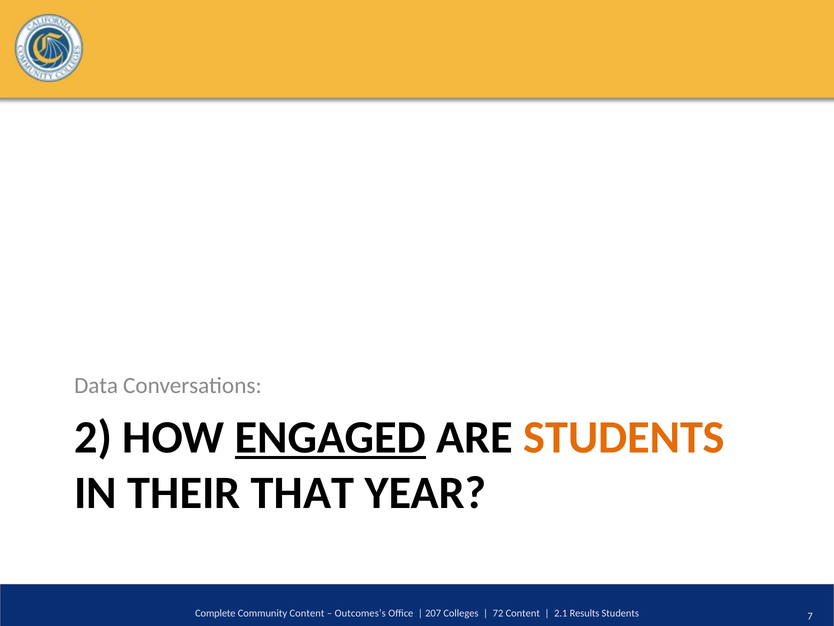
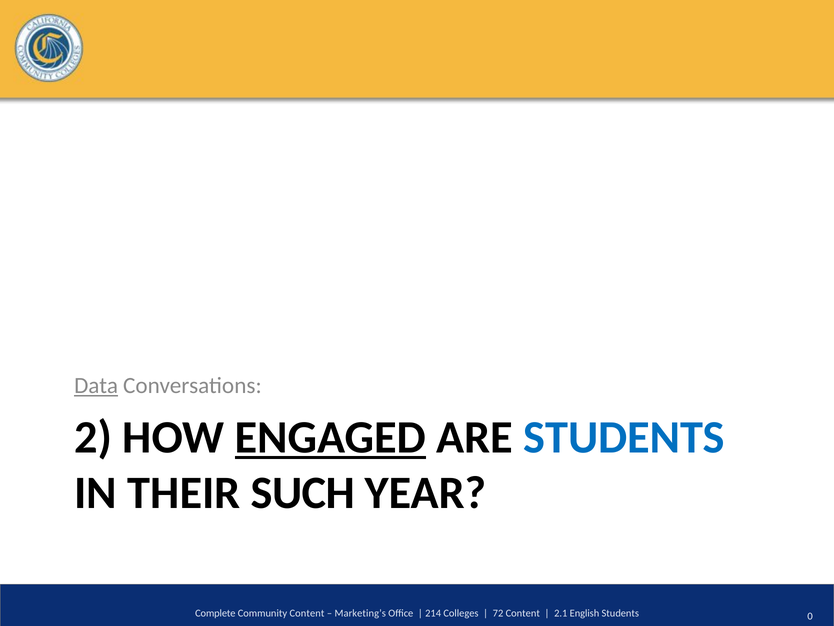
Data underline: none -> present (96, 385)
STUDENTS colour: orange -> blue (624, 437)
THAT: THAT -> SUCH (303, 493)
Outcomes’s: Outcomes’s -> Marketing’s (360, 613)
207: 207 -> 214 (433, 613)
Results: Results -> English (584, 613)
7: 7 -> 0 (810, 616)
